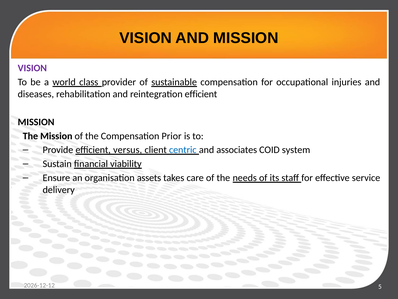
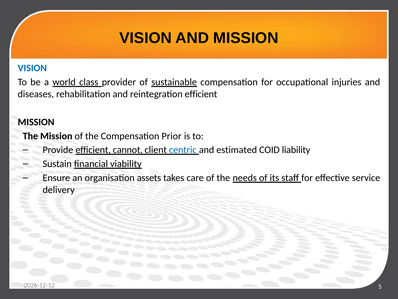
VISION colour: purple -> blue (32, 68)
versus: versus -> cannot (128, 150)
associates: associates -> estimated (237, 150)
system: system -> liability (296, 150)
